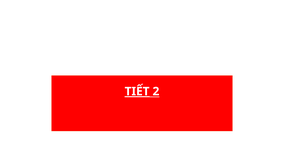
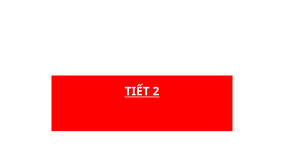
TIẾT underline: present -> none (137, 91)
